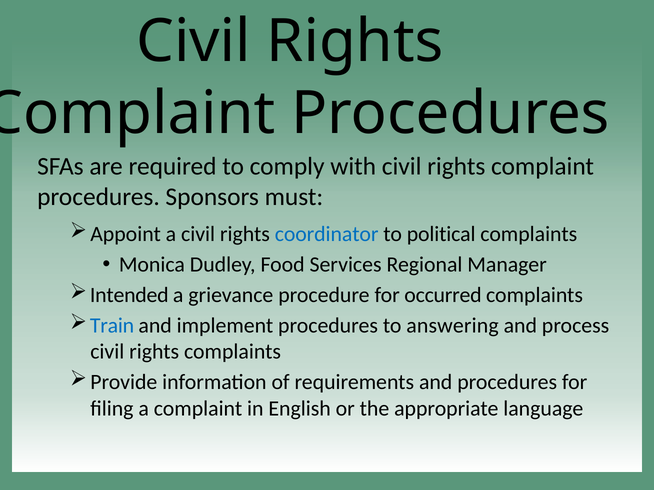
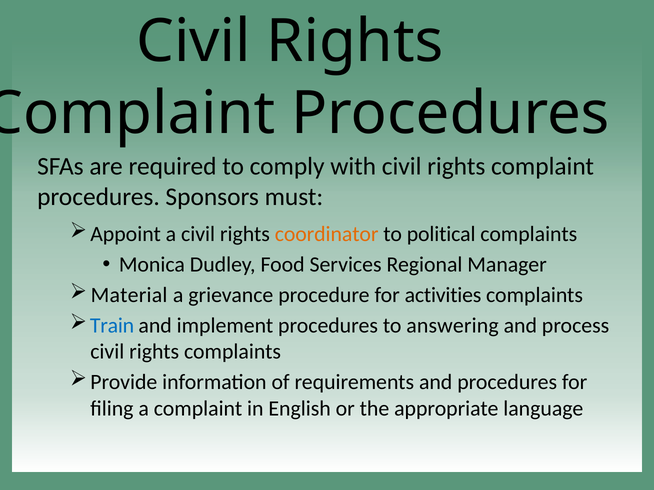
coordinator colour: blue -> orange (327, 234)
Intended: Intended -> Material (129, 295)
occurred: occurred -> activities (443, 295)
